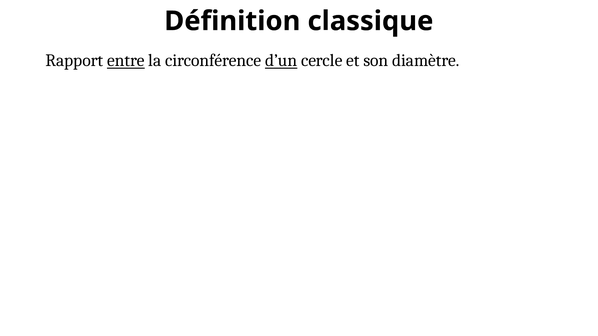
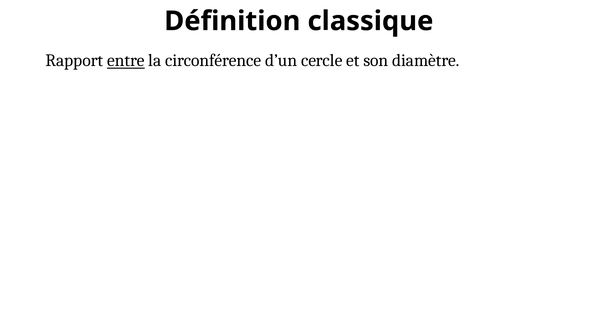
d’un underline: present -> none (281, 61)
